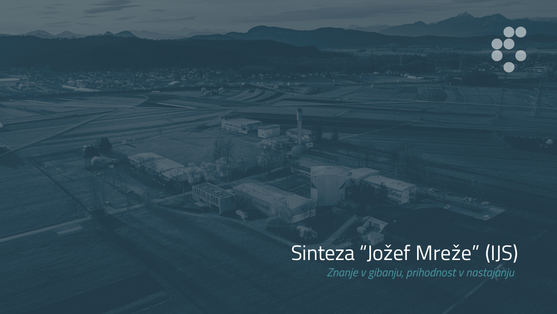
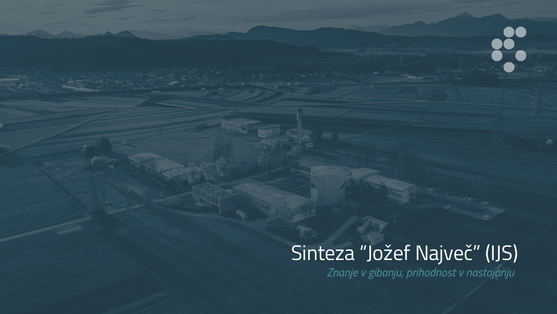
Mreže: Mreže -> Največ (448, 253)
